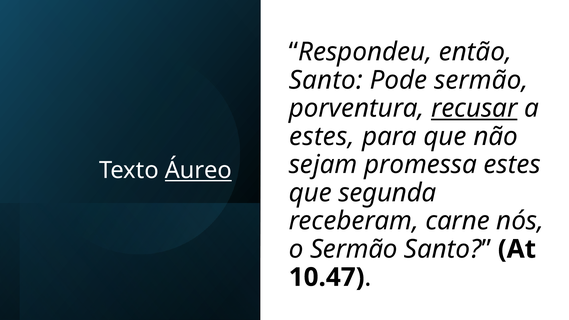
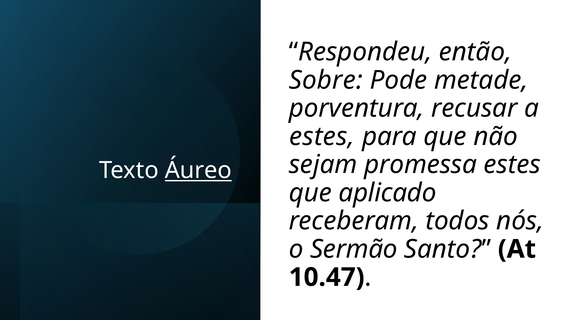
Santo: Santo -> Sobre (326, 80)
Pode sermão: sermão -> metade (481, 80)
recusar underline: present -> none (474, 108)
segunda: segunda -> aplicado (387, 193)
carne: carne -> todos (458, 221)
